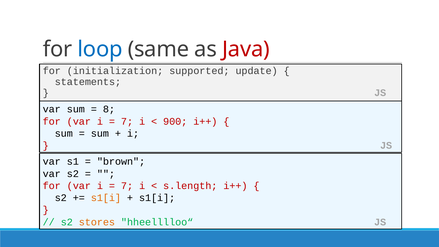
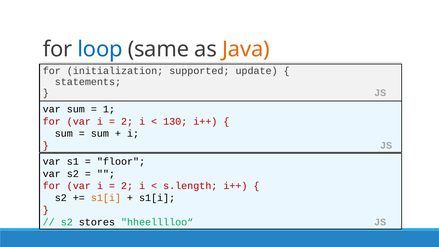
Java colour: red -> orange (246, 49)
8: 8 -> 1 (109, 109)
7: 7 -> 2 (127, 121)
900: 900 -> 130 (175, 121)
brown: brown -> floor (121, 162)
7: 7 -> 2 (127, 186)
stores colour: orange -> black (97, 222)
